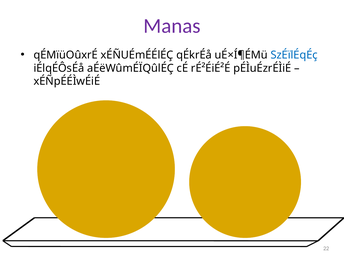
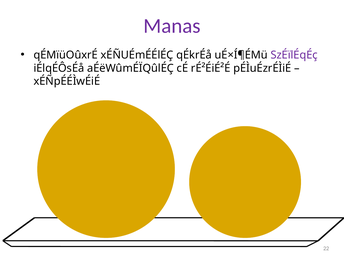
SzÉïlÉqÉç colour: blue -> purple (294, 55)
